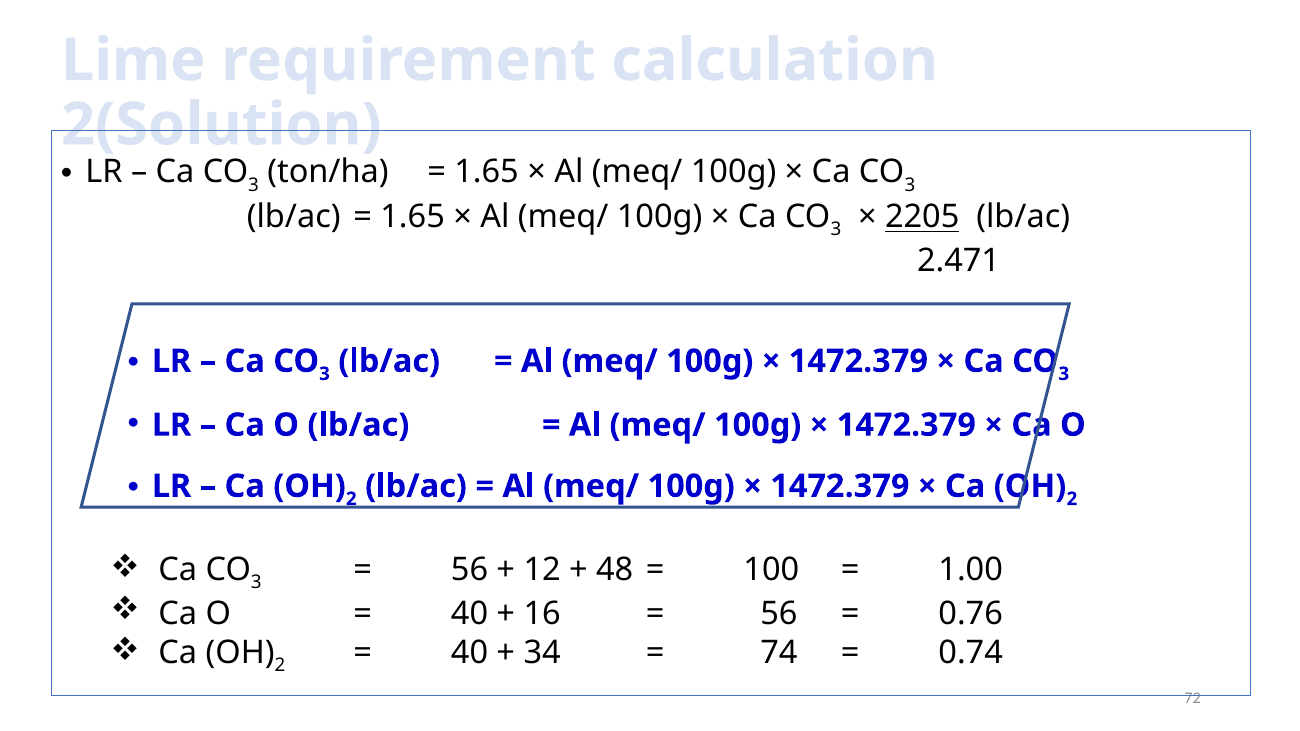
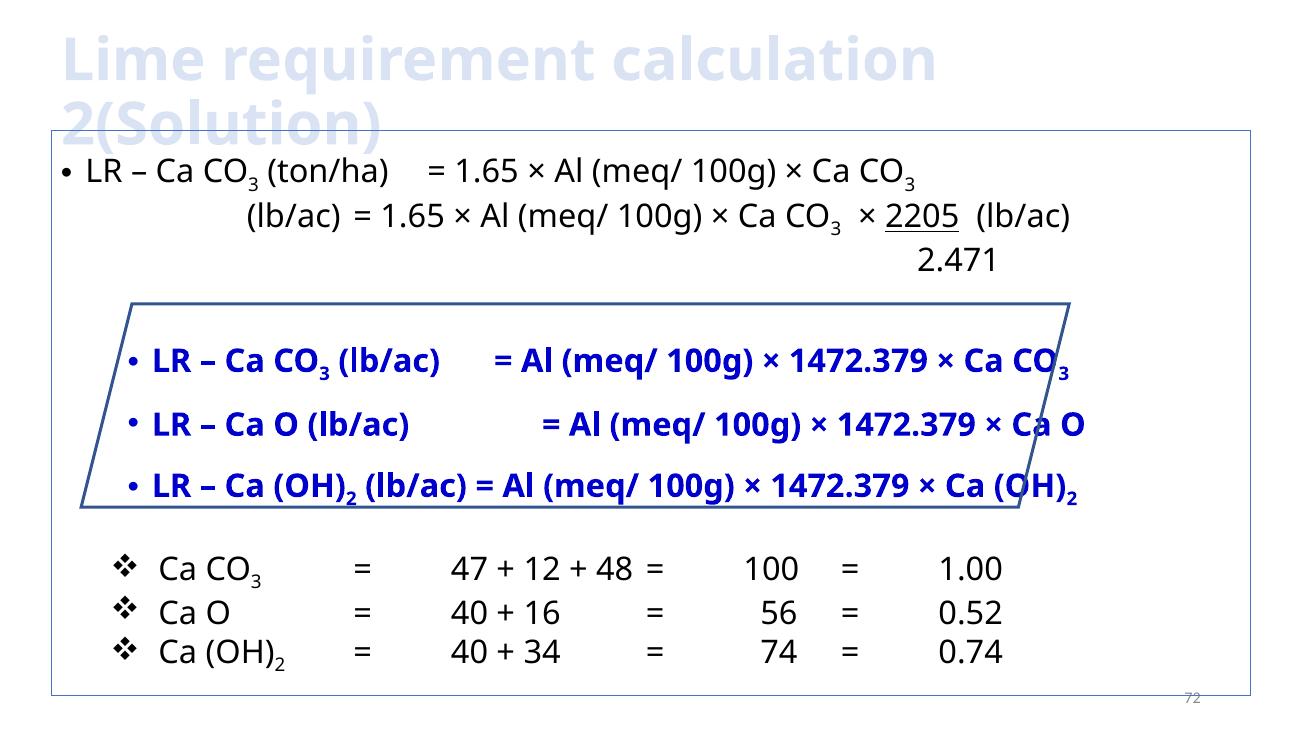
56: 56 -> 47 (470, 570)
0.76: 0.76 -> 0.52 (971, 614)
